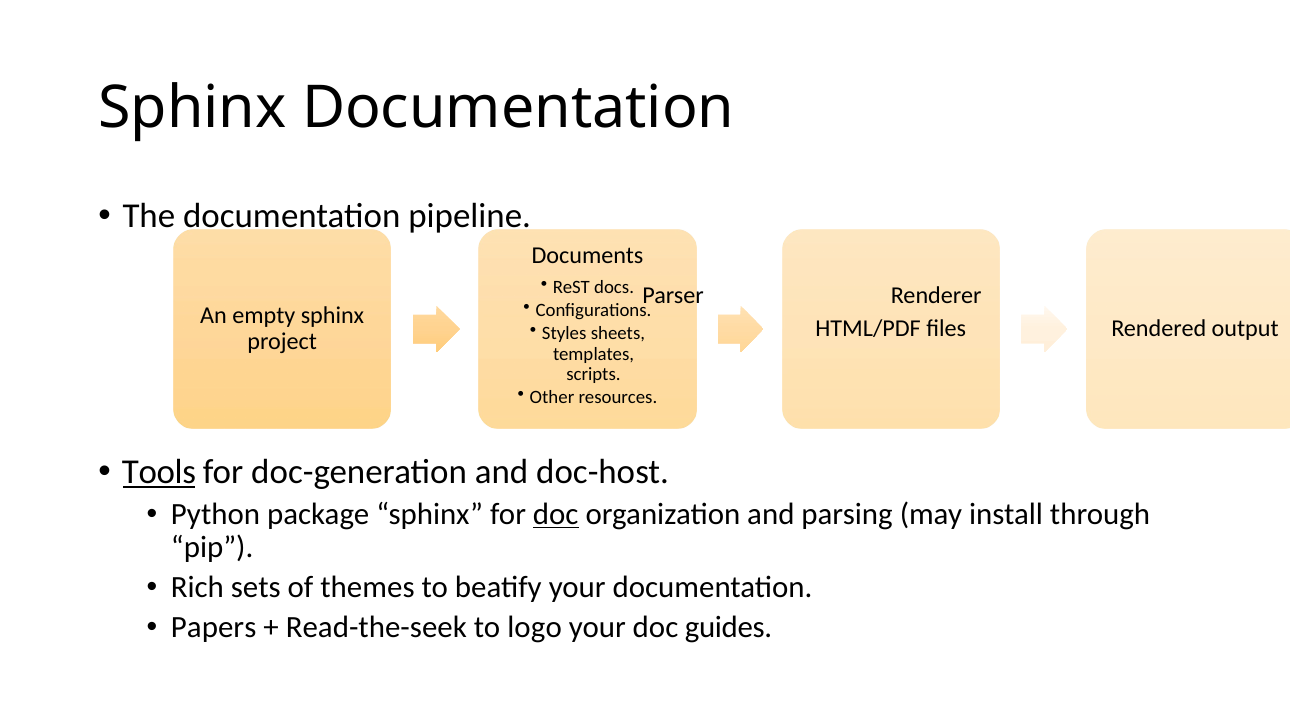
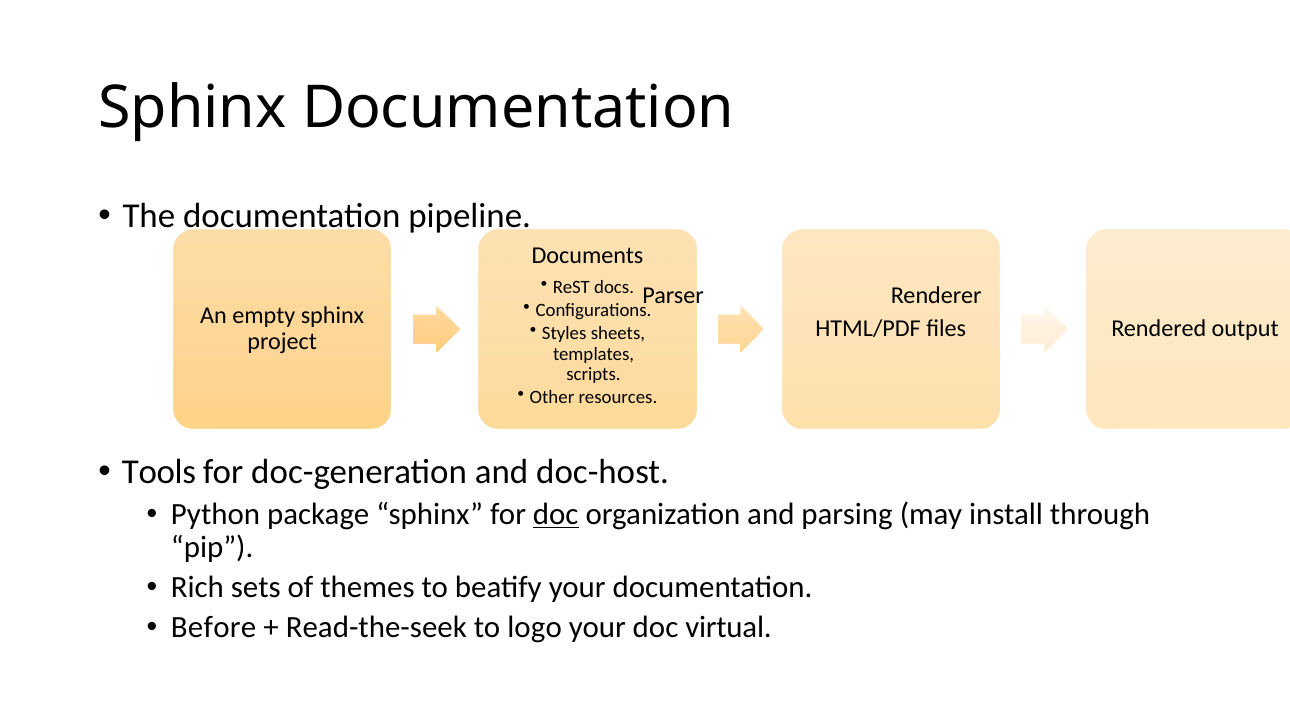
Tools underline: present -> none (159, 472)
Papers: Papers -> Before (214, 628)
guides: guides -> virtual (728, 628)
